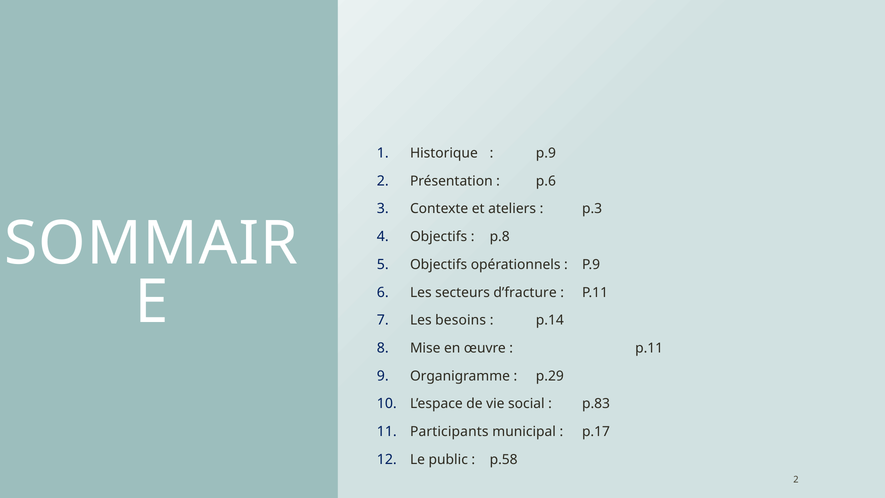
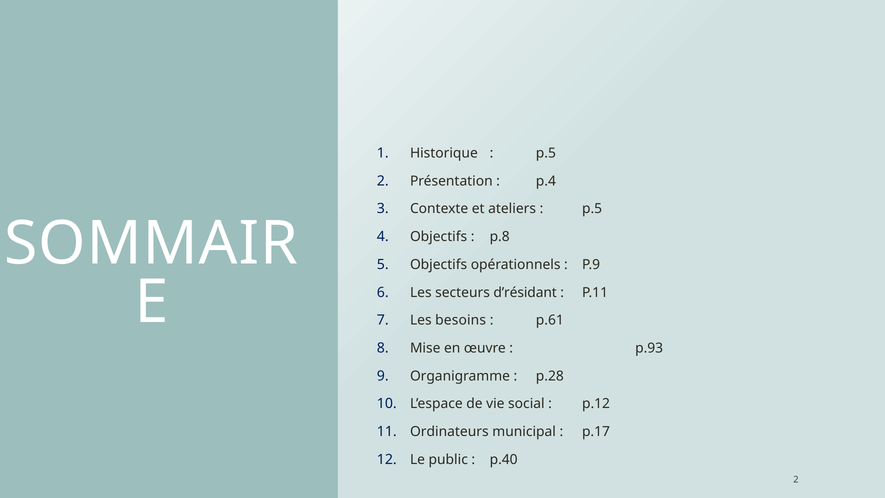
p.9: p.9 -> p.5 (546, 153)
p.6: p.6 -> p.4 (546, 181)
p.3: p.3 -> p.5 (592, 209)
d’fracture: d’fracture -> d’résidant (525, 292)
p.14: p.14 -> p.61 (550, 320)
p.11: p.11 -> p.93 (649, 348)
p.29: p.29 -> p.28 (550, 376)
p.83: p.83 -> p.12 (596, 404)
Participants: Participants -> Ordinateurs (449, 432)
p.58: p.58 -> p.40 (504, 459)
